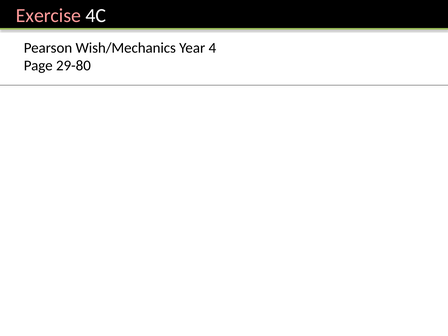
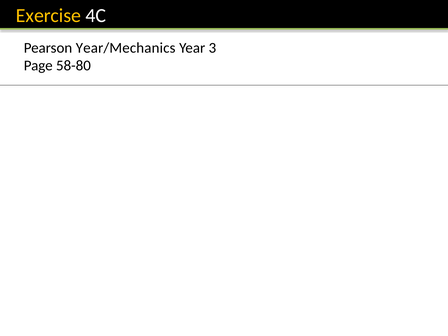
Exercise colour: pink -> yellow (48, 16)
Wish/Mechanics: Wish/Mechanics -> Year/Mechanics (126, 48)
4: 4 -> 3 (212, 48)
29-80: 29-80 -> 58-80 (73, 66)
